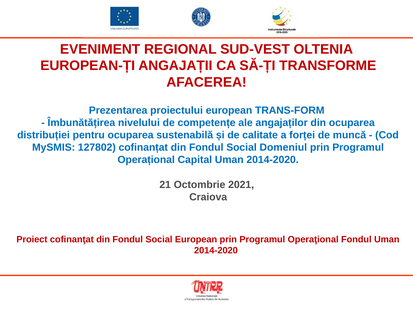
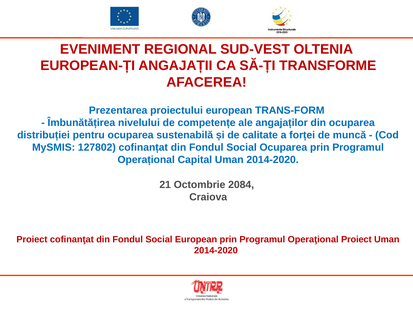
Social Domeniul: Domeniul -> Ocuparea (283, 147)
2021: 2021 -> 2084 (241, 185)
Operaţional Fondul: Fondul -> Proiect (356, 239)
